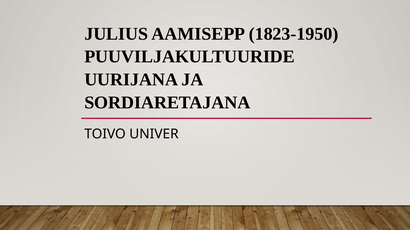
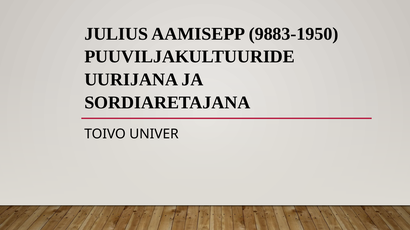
1823-1950: 1823-1950 -> 9883-1950 (294, 34)
